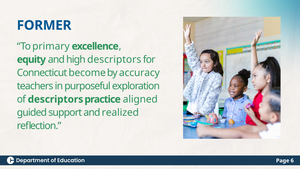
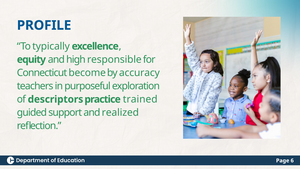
FORMER: FORMER -> PROFILE (44, 25)
primary: primary -> typically (51, 46)
high descriptors: descriptors -> responsible (114, 59)
aligned: aligned -> trained (140, 99)
